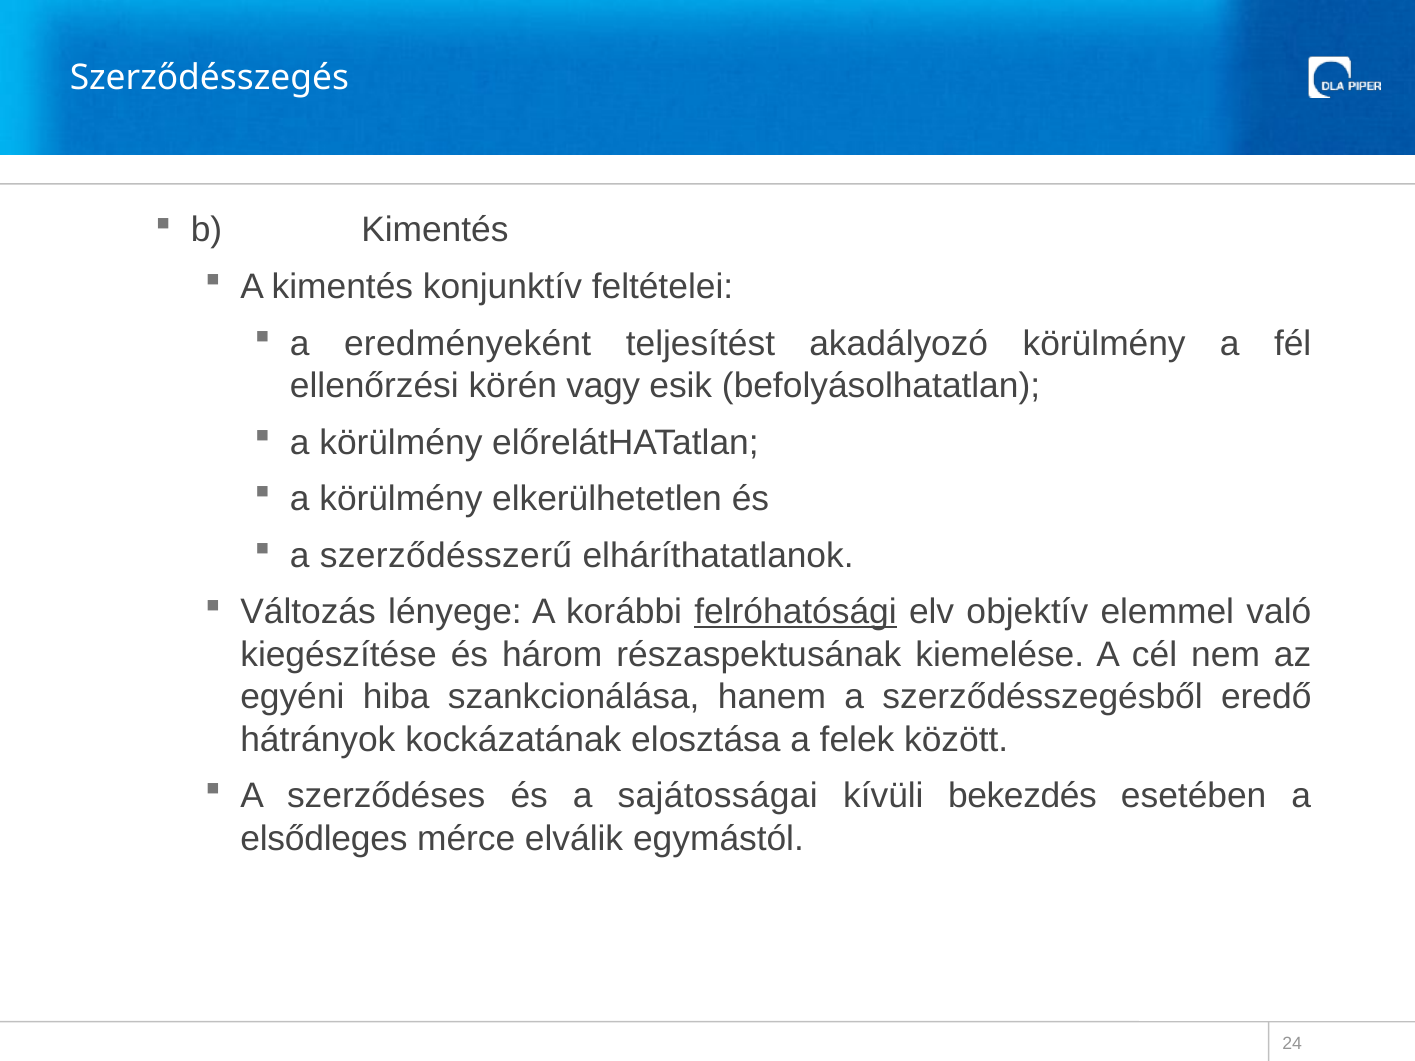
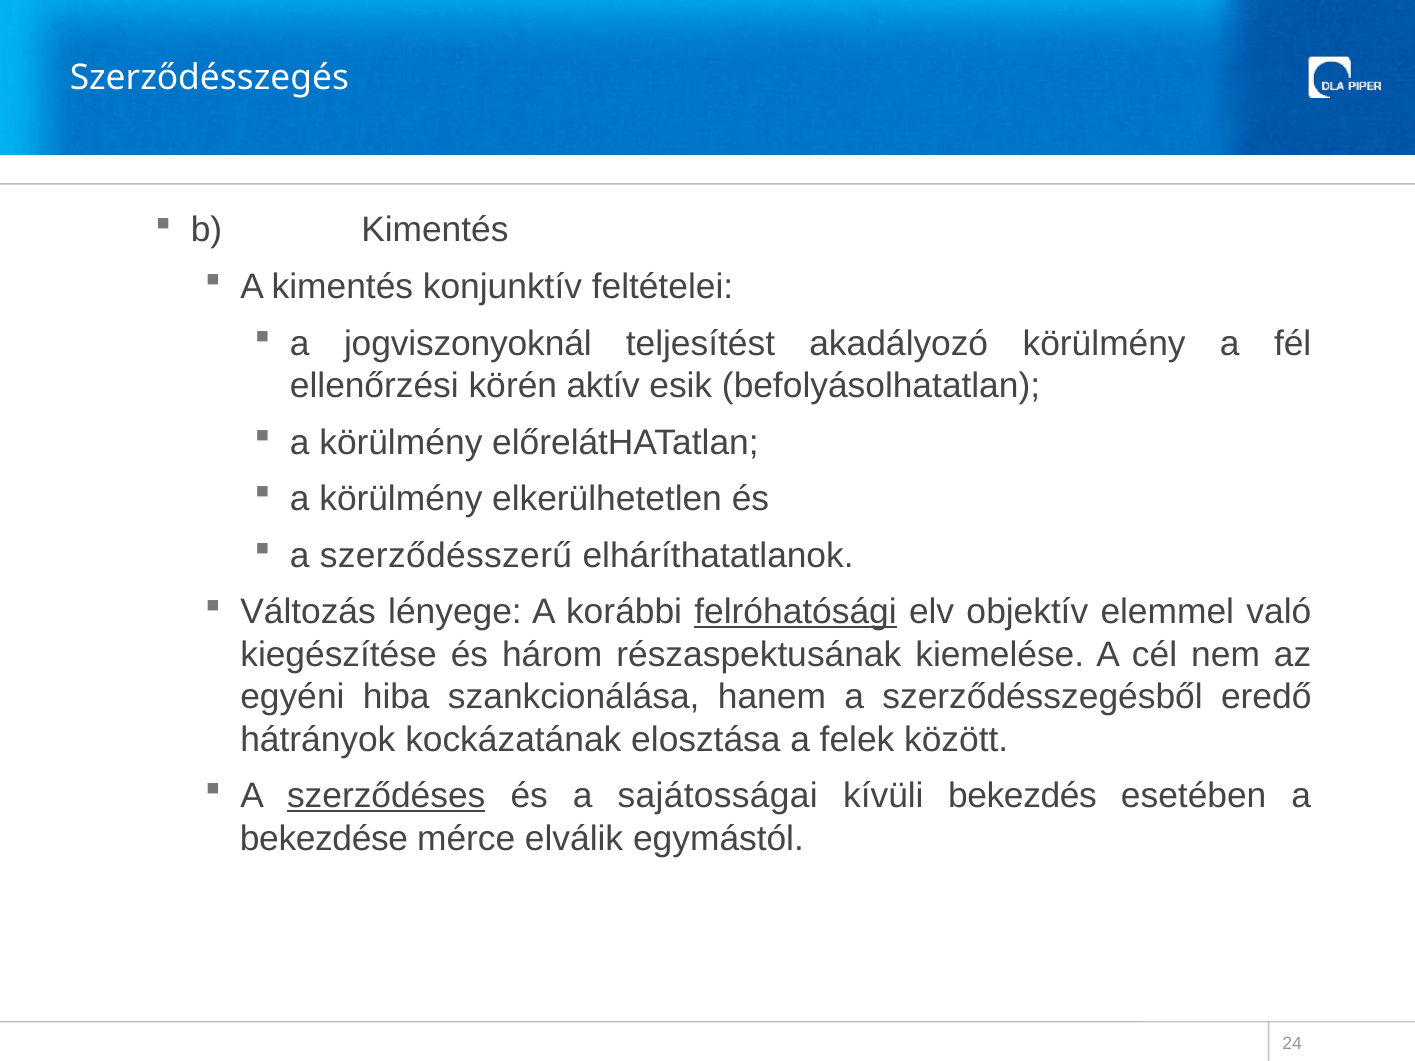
eredményeként: eredményeként -> jogviszonyoknál (468, 343)
vagy: vagy -> aktív (603, 386)
szerződéses underline: none -> present (386, 796)
elsődleges: elsődleges -> bekezdése (324, 839)
